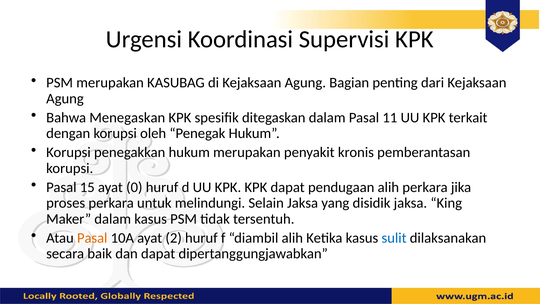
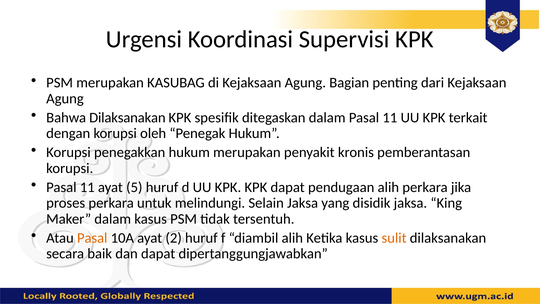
Bahwa Menegaskan: Menegaskan -> Dilaksanakan (127, 118)
15: 15 -> 11 (87, 187)
0: 0 -> 5 (134, 187)
sulit colour: blue -> orange (394, 238)
